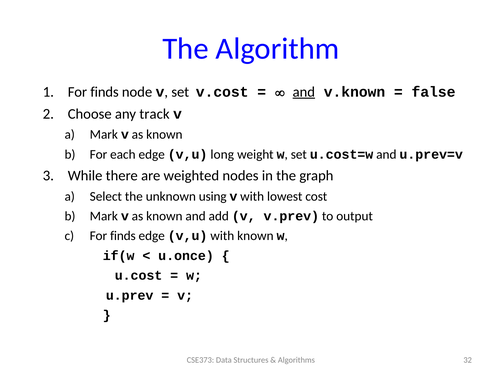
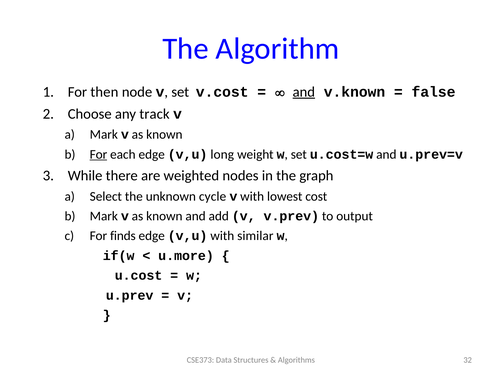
finds: finds -> then (104, 92)
For underline: none -> present (98, 154)
using: using -> cycle (213, 196)
with known: known -> similar (255, 236)
u.once: u.once -> u.more (186, 255)
